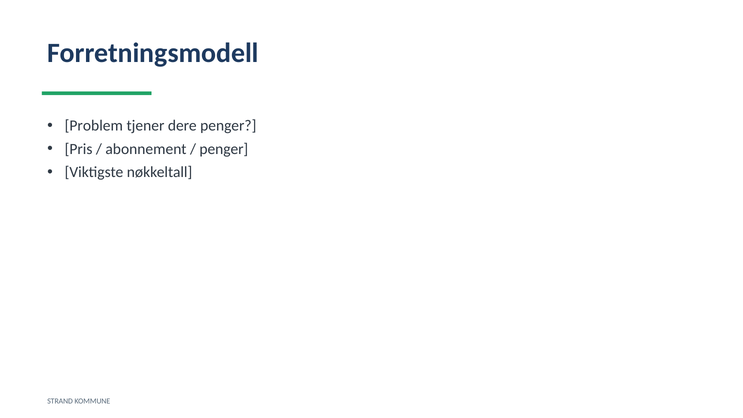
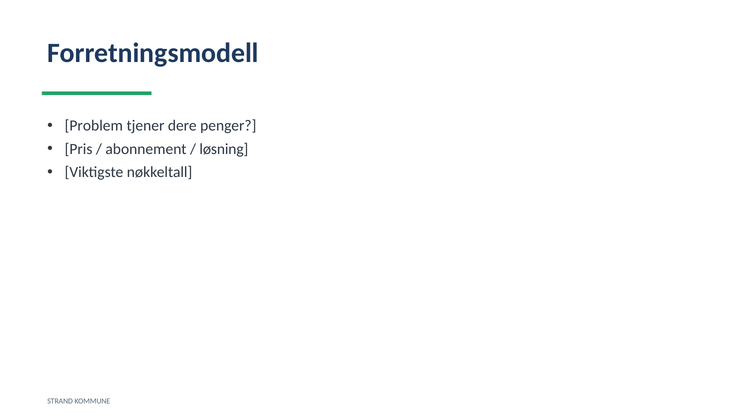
penger: penger -> løsning (224, 149)
